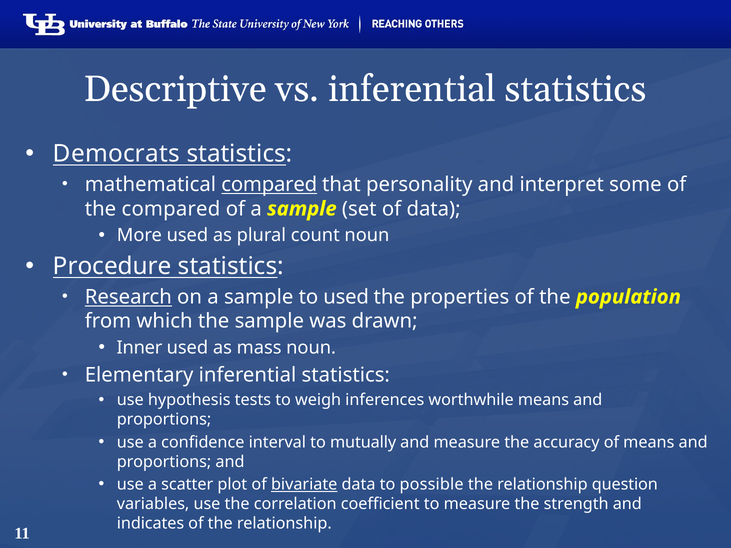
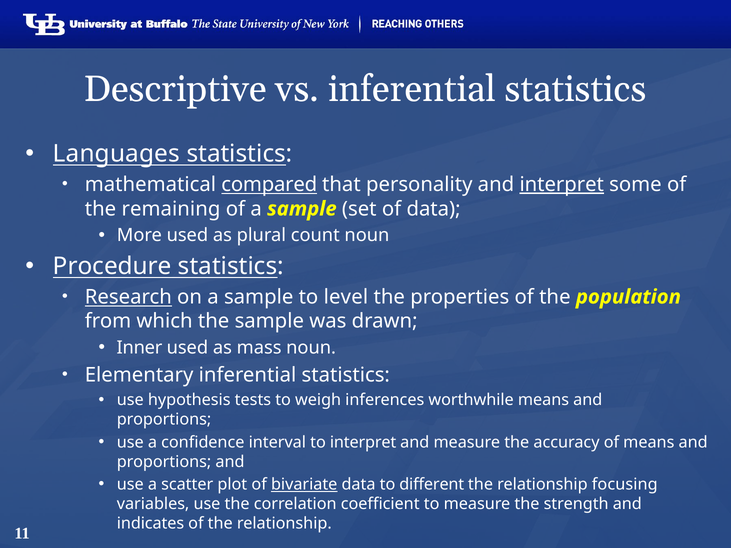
Democrats: Democrats -> Languages (116, 154)
interpret underline: none -> present (562, 185)
the compared: compared -> remaining (171, 209)
to used: used -> level (346, 297)
to mutually: mutually -> interpret (363, 443)
possible: possible -> different (432, 485)
question: question -> focusing (625, 485)
